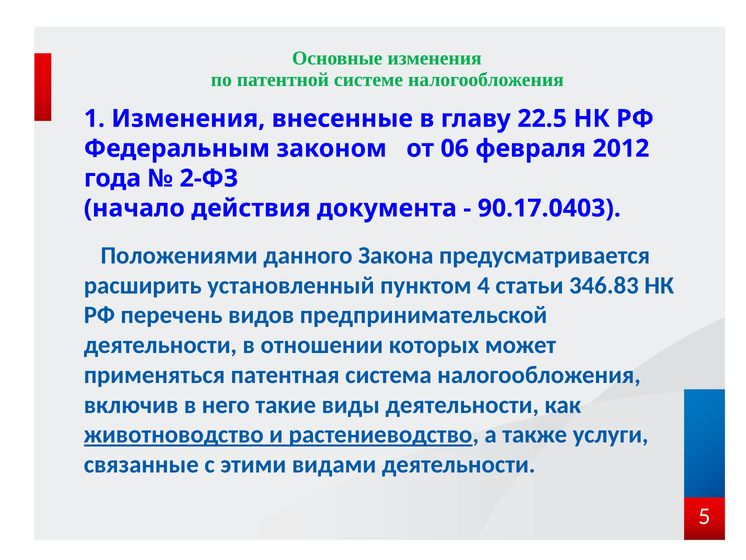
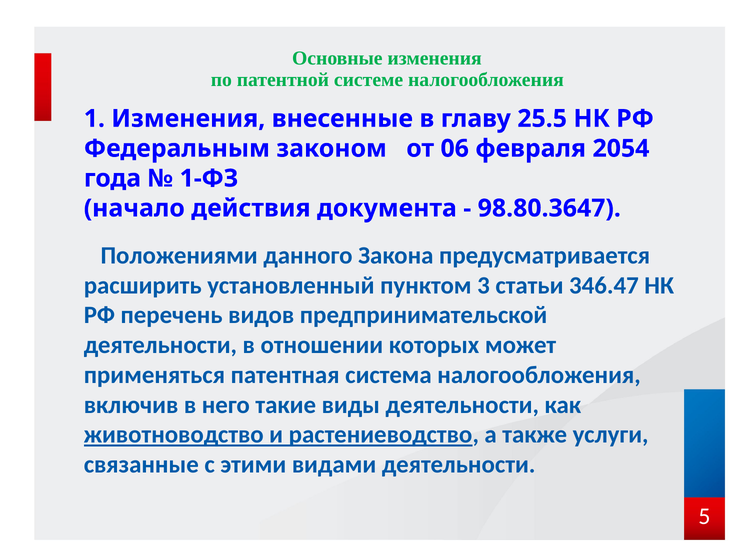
22.5: 22.5 -> 25.5 (542, 119)
2012: 2012 -> 2054 (621, 148)
2-ФЗ: 2-ФЗ -> 1-ФЗ (209, 178)
90.17.0403: 90.17.0403 -> 98.80.3647 (549, 208)
4: 4 -> 3 (484, 285)
346.83: 346.83 -> 346.47 (604, 285)
